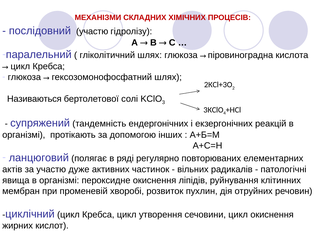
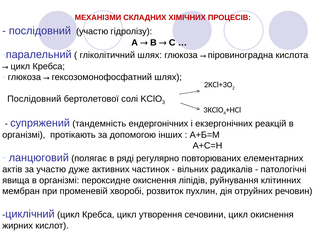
Називаються: Називаються -> Послідовний (34, 99)
